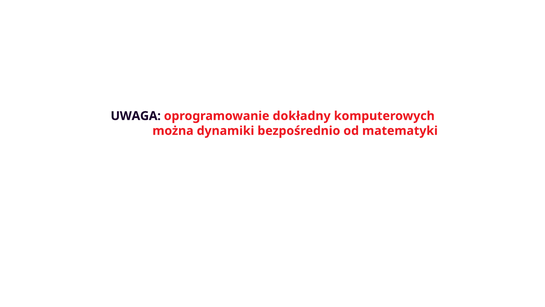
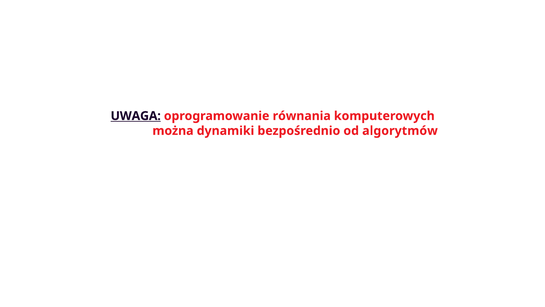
UWAGA underline: none -> present (136, 116)
dokładny: dokładny -> równania (302, 116)
matematyki: matematyki -> algorytmów (400, 131)
